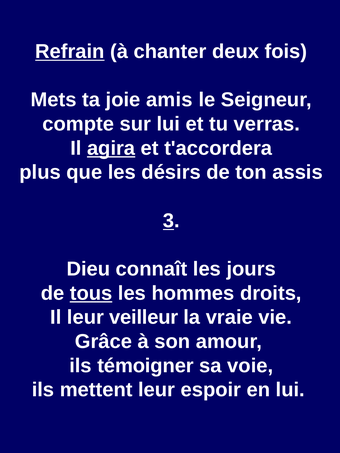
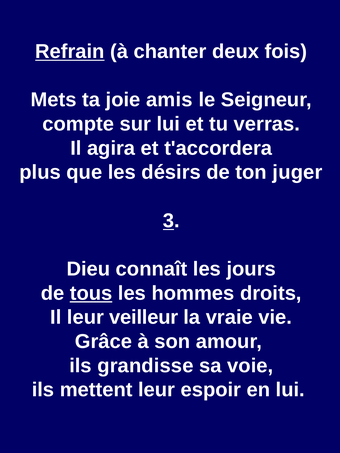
agira underline: present -> none (111, 148)
assis: assis -> juger (297, 172)
témoigner: témoigner -> grandisse (145, 366)
